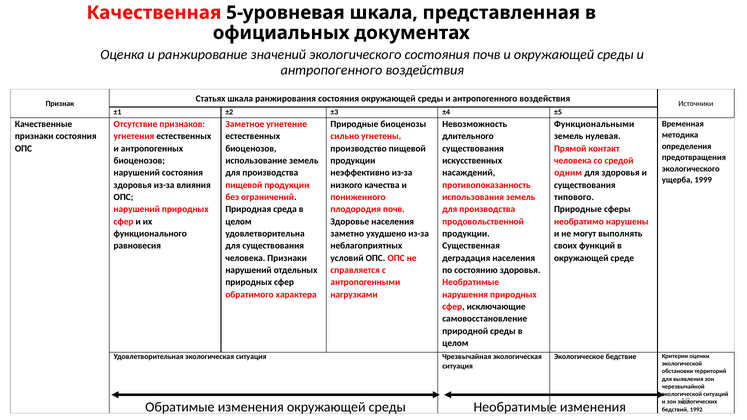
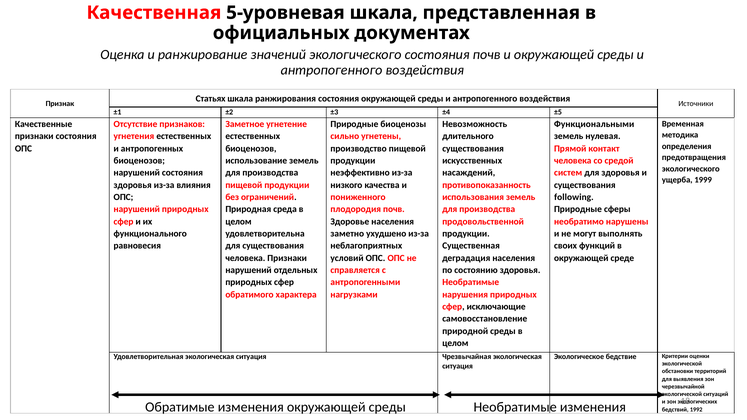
одним: одним -> систем (568, 173)
типового: типового -> following (574, 197)
